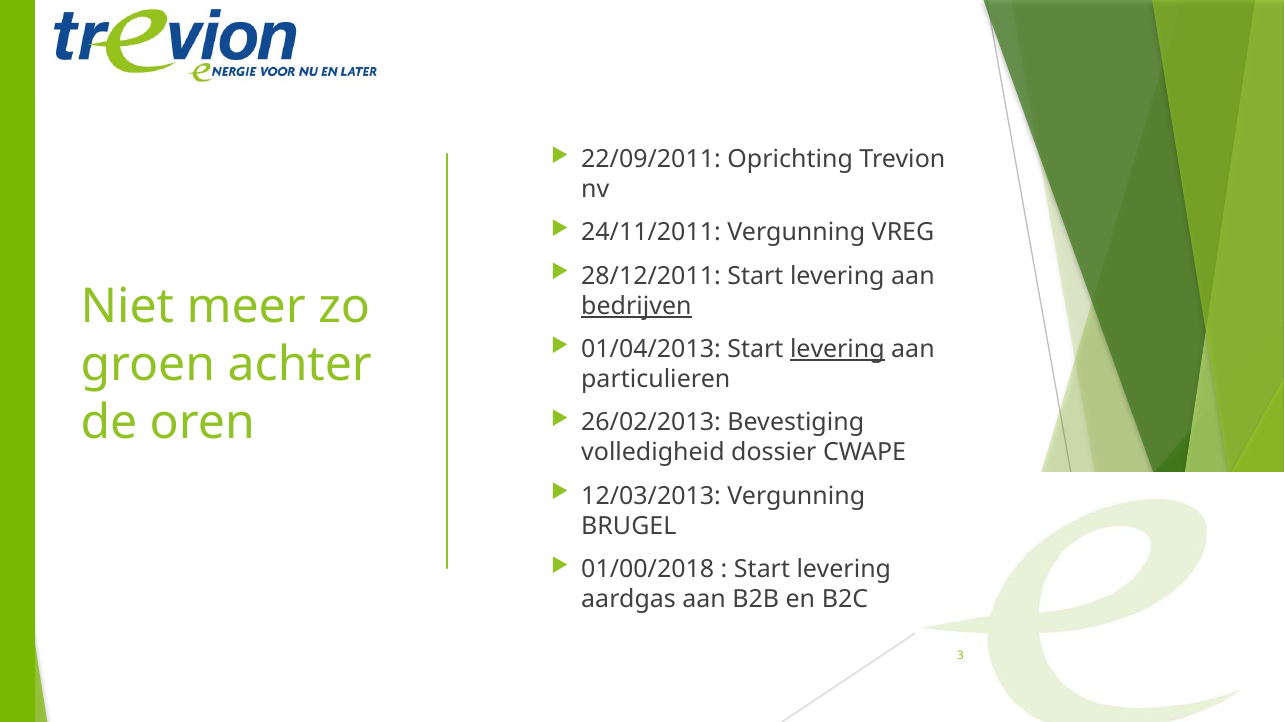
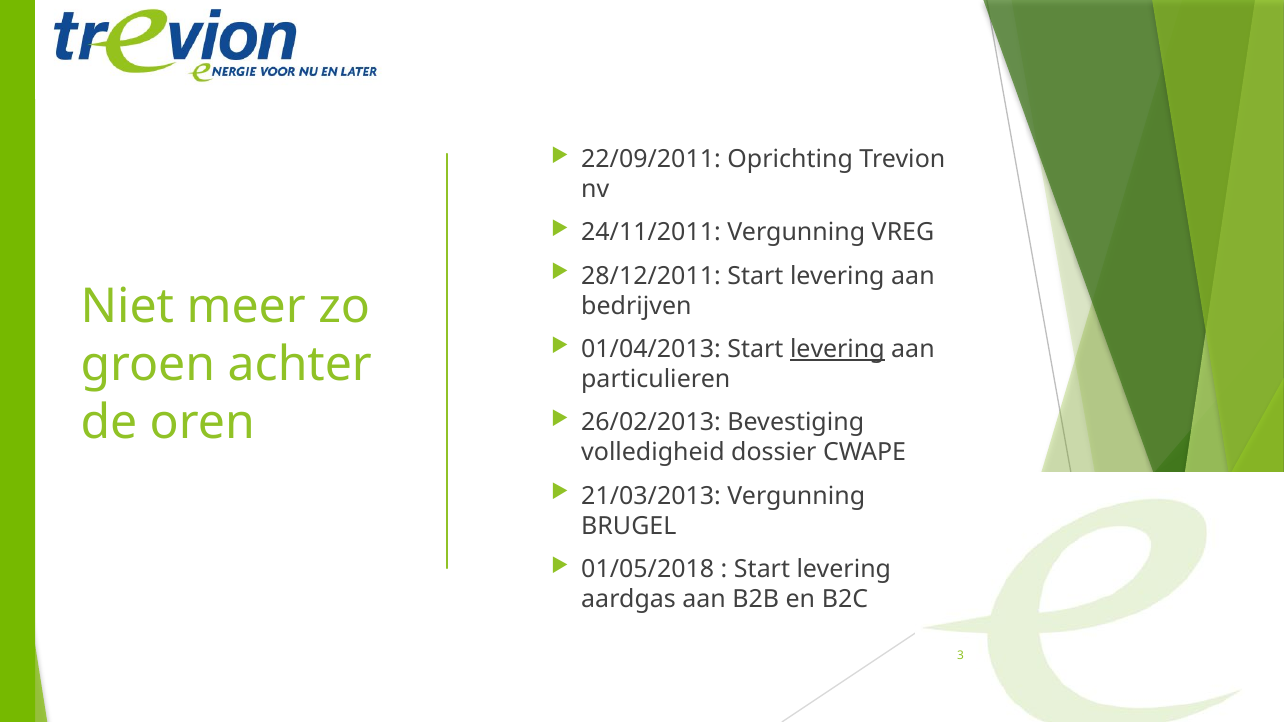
bedrijven underline: present -> none (636, 306)
12/03/2013: 12/03/2013 -> 21/03/2013 (651, 496)
01/00/2018: 01/00/2018 -> 01/05/2018 (648, 570)
